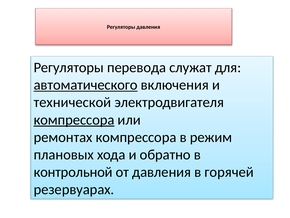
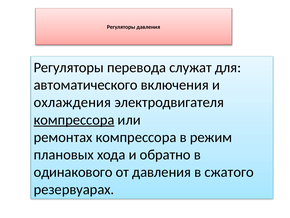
автоматического underline: present -> none (86, 85)
технической: технической -> охлаждения (72, 102)
контрольной: контрольной -> одинакового (73, 172)
горячей: горячей -> сжатого (229, 172)
